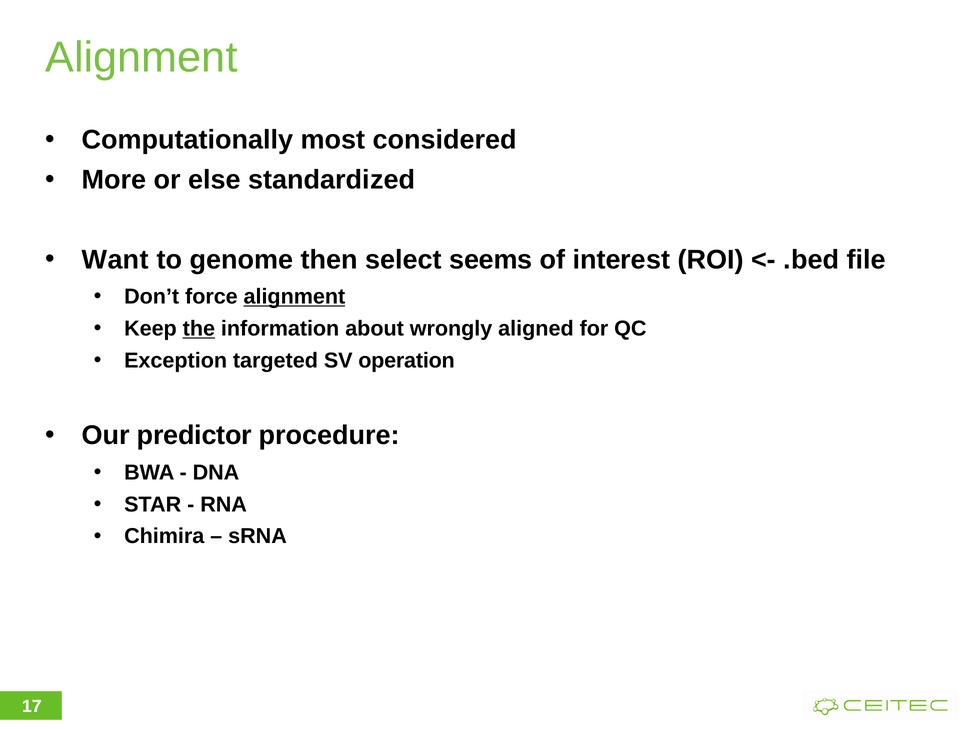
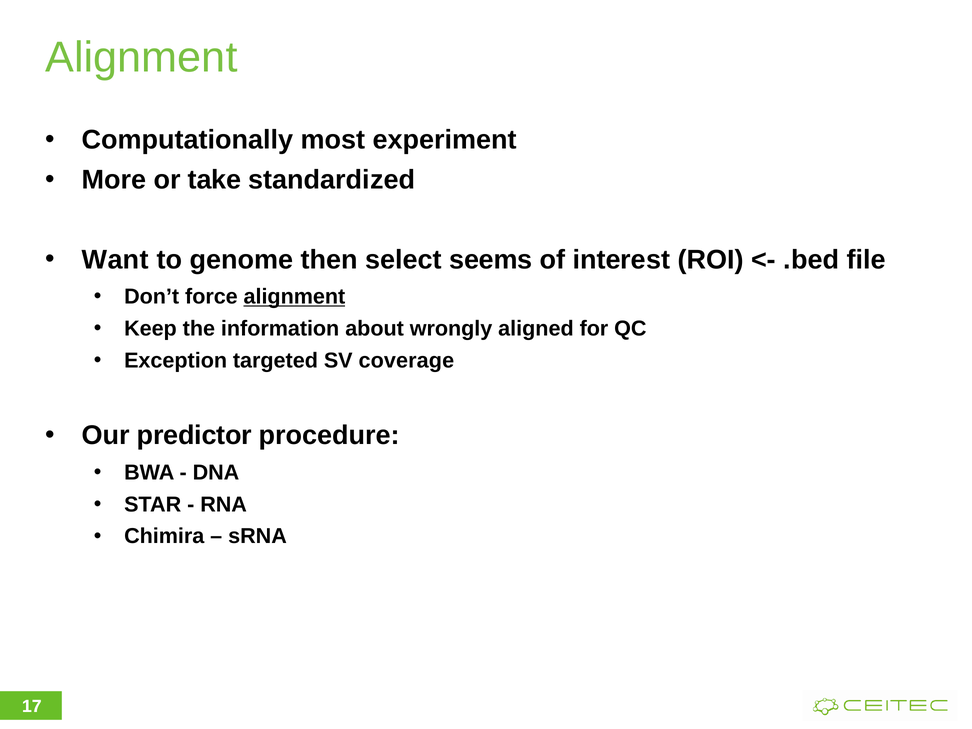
considered: considered -> experiment (445, 140)
else: else -> take (215, 180)
the underline: present -> none (199, 329)
operation: operation -> coverage (406, 361)
